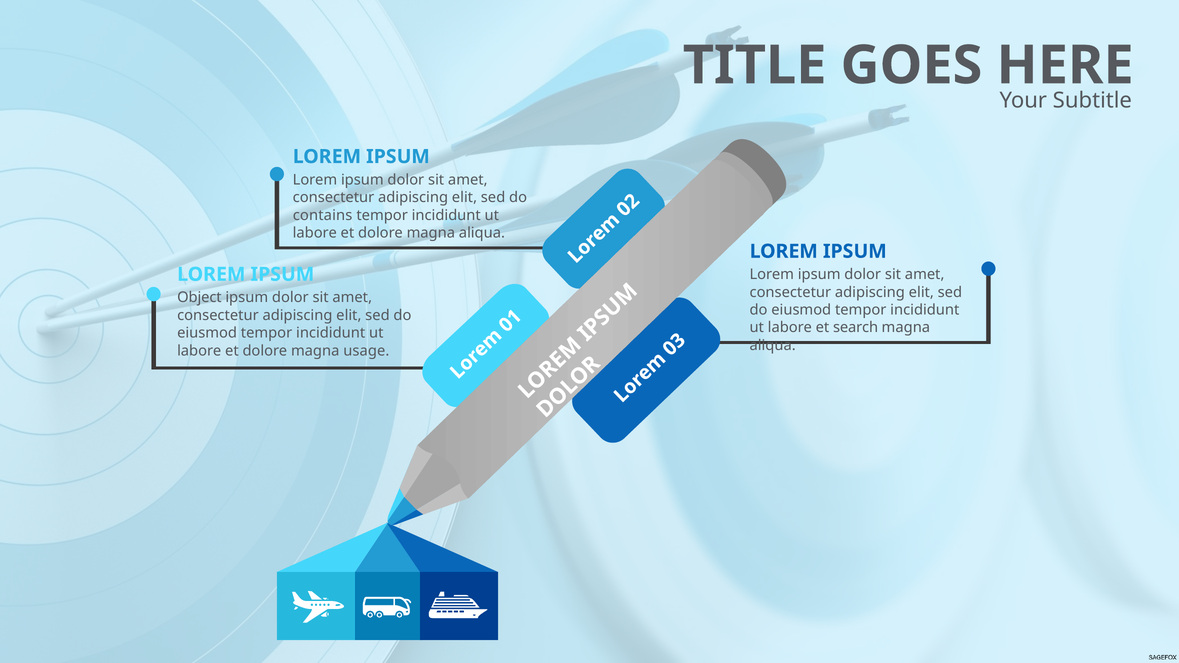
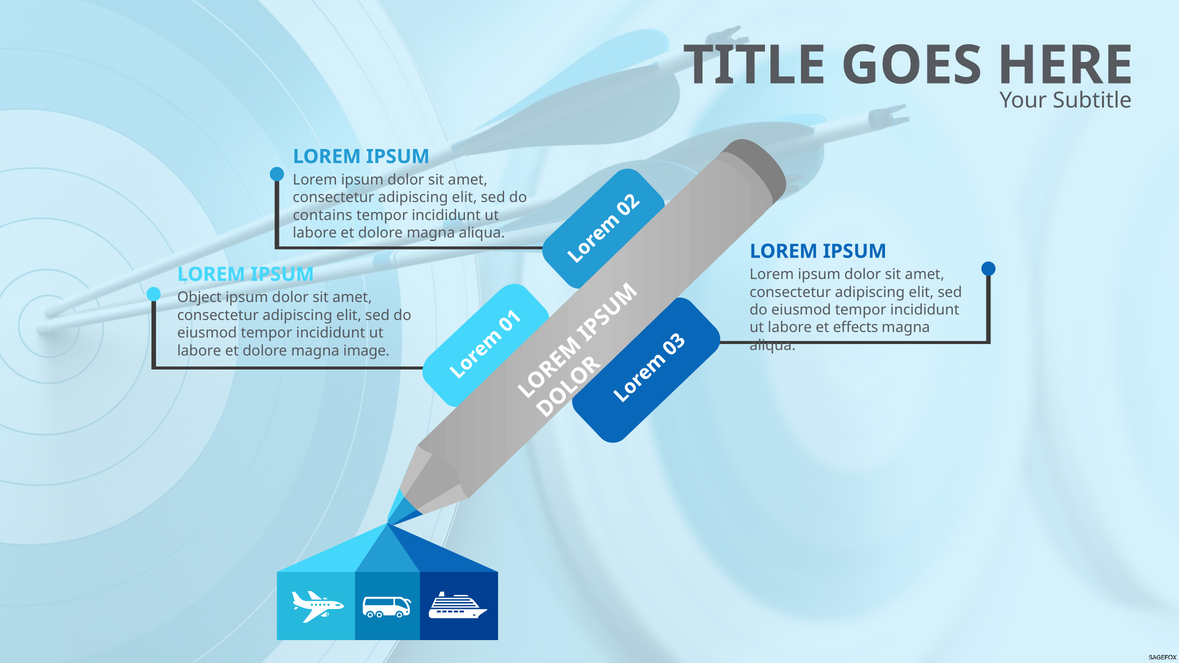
search: search -> effects (856, 328)
usage: usage -> image (366, 351)
